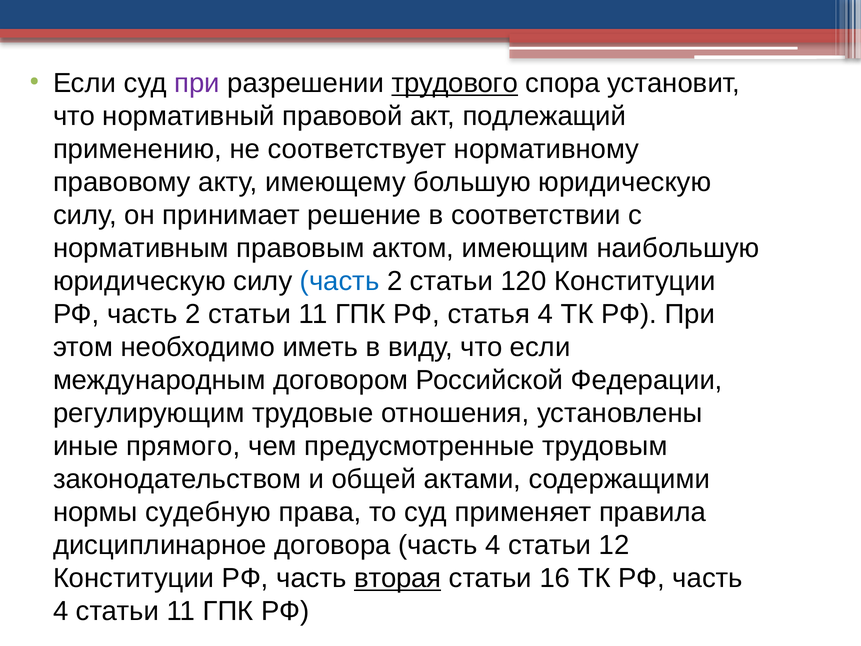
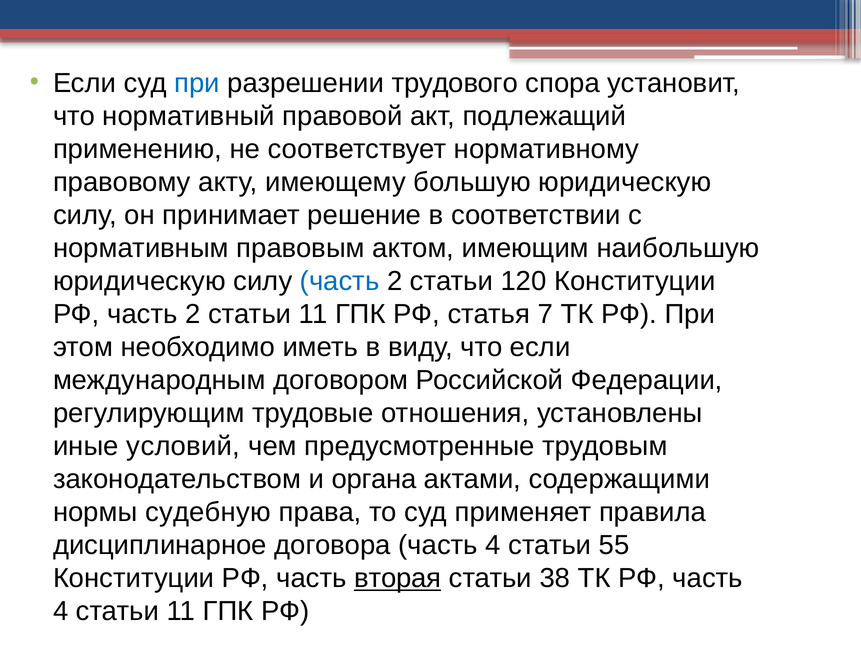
при colour: purple -> blue (197, 83)
трудового underline: present -> none (455, 83)
статья 4: 4 -> 7 (545, 314)
прямого: прямого -> условий (183, 446)
общей: общей -> органа (374, 479)
12: 12 -> 55 (614, 545)
16: 16 -> 38 (555, 578)
